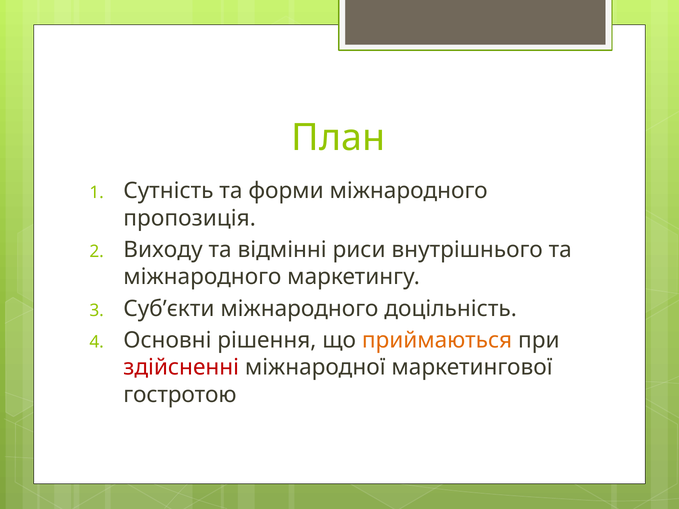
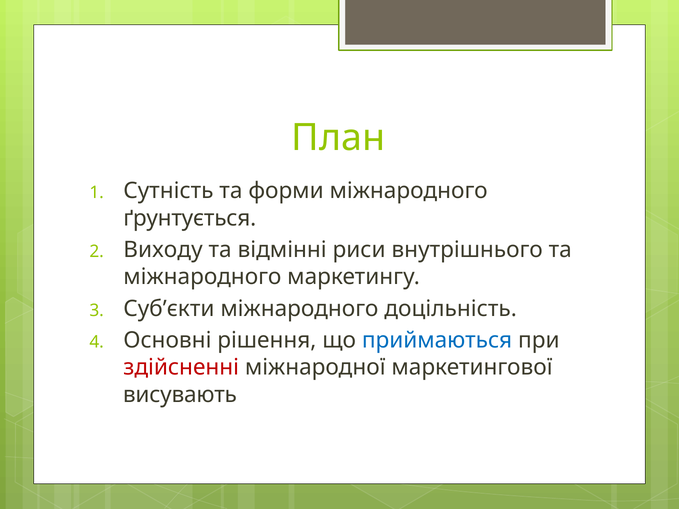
пропозиція: пропозиція -> ґрунтується (190, 218)
приймаються colour: orange -> blue (437, 340)
гостротою: гостротою -> висувають (180, 395)
